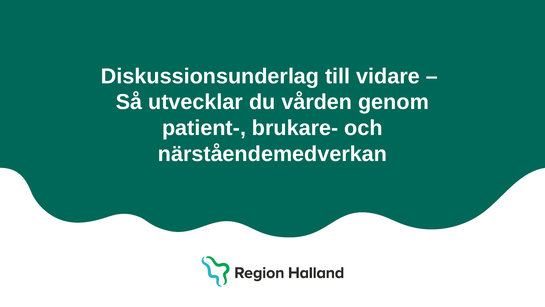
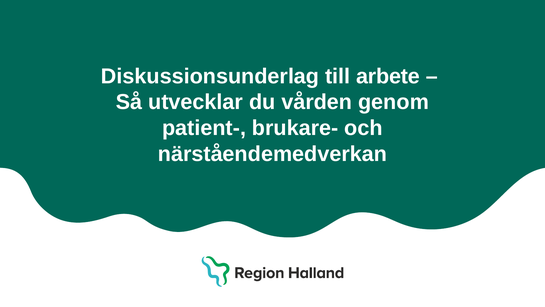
vidare: vidare -> arbete (388, 76)
